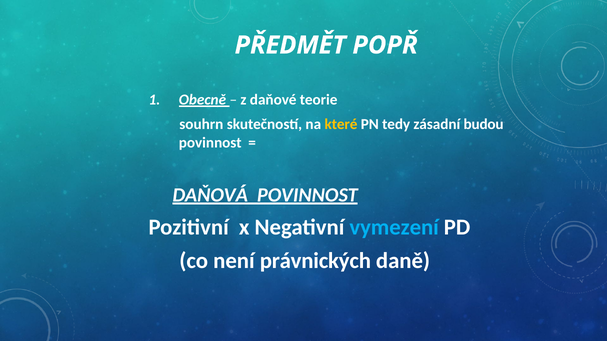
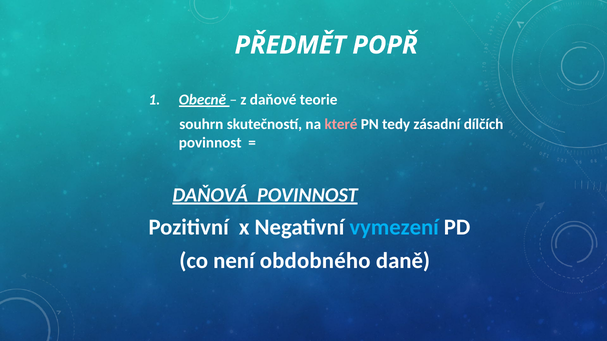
které colour: yellow -> pink (341, 125)
budou: budou -> dílčích (484, 125)
právnických: právnických -> obdobného (315, 261)
